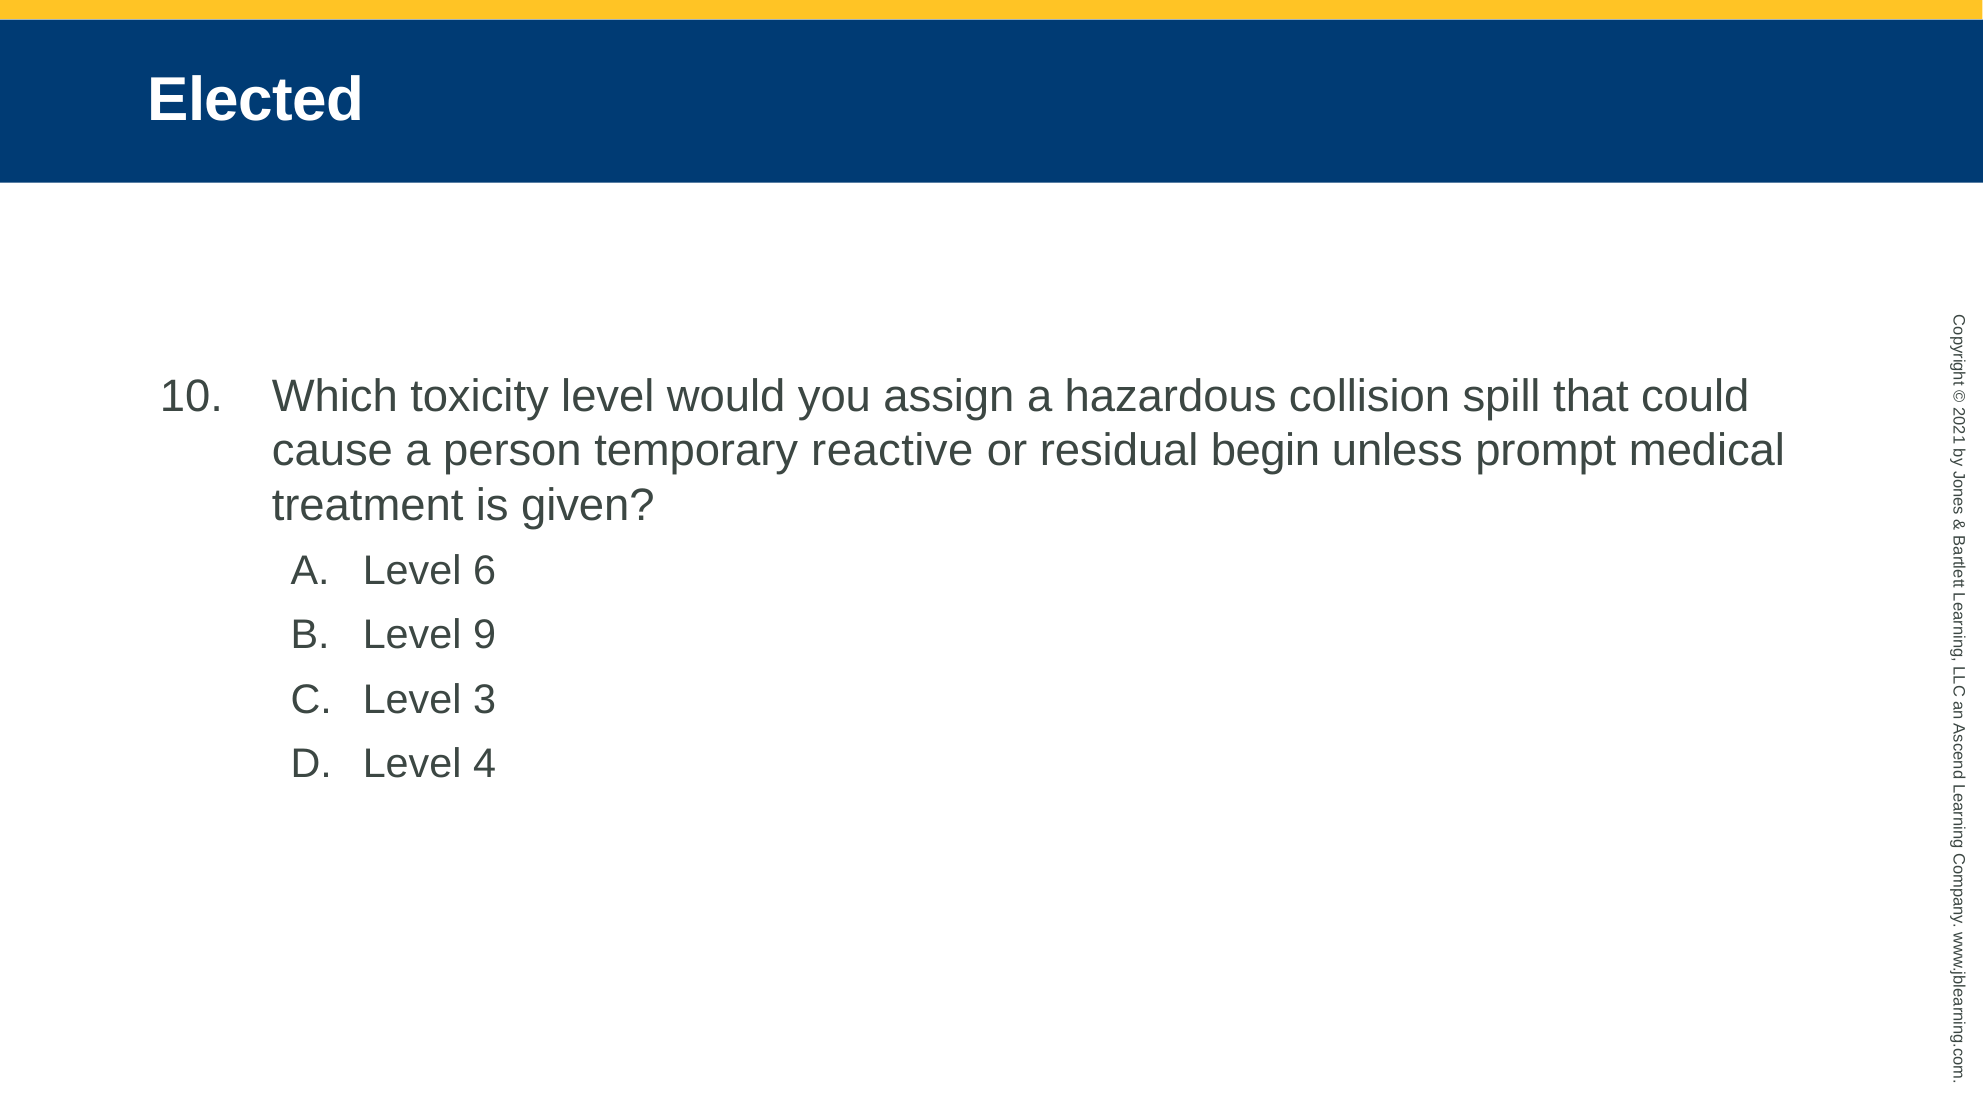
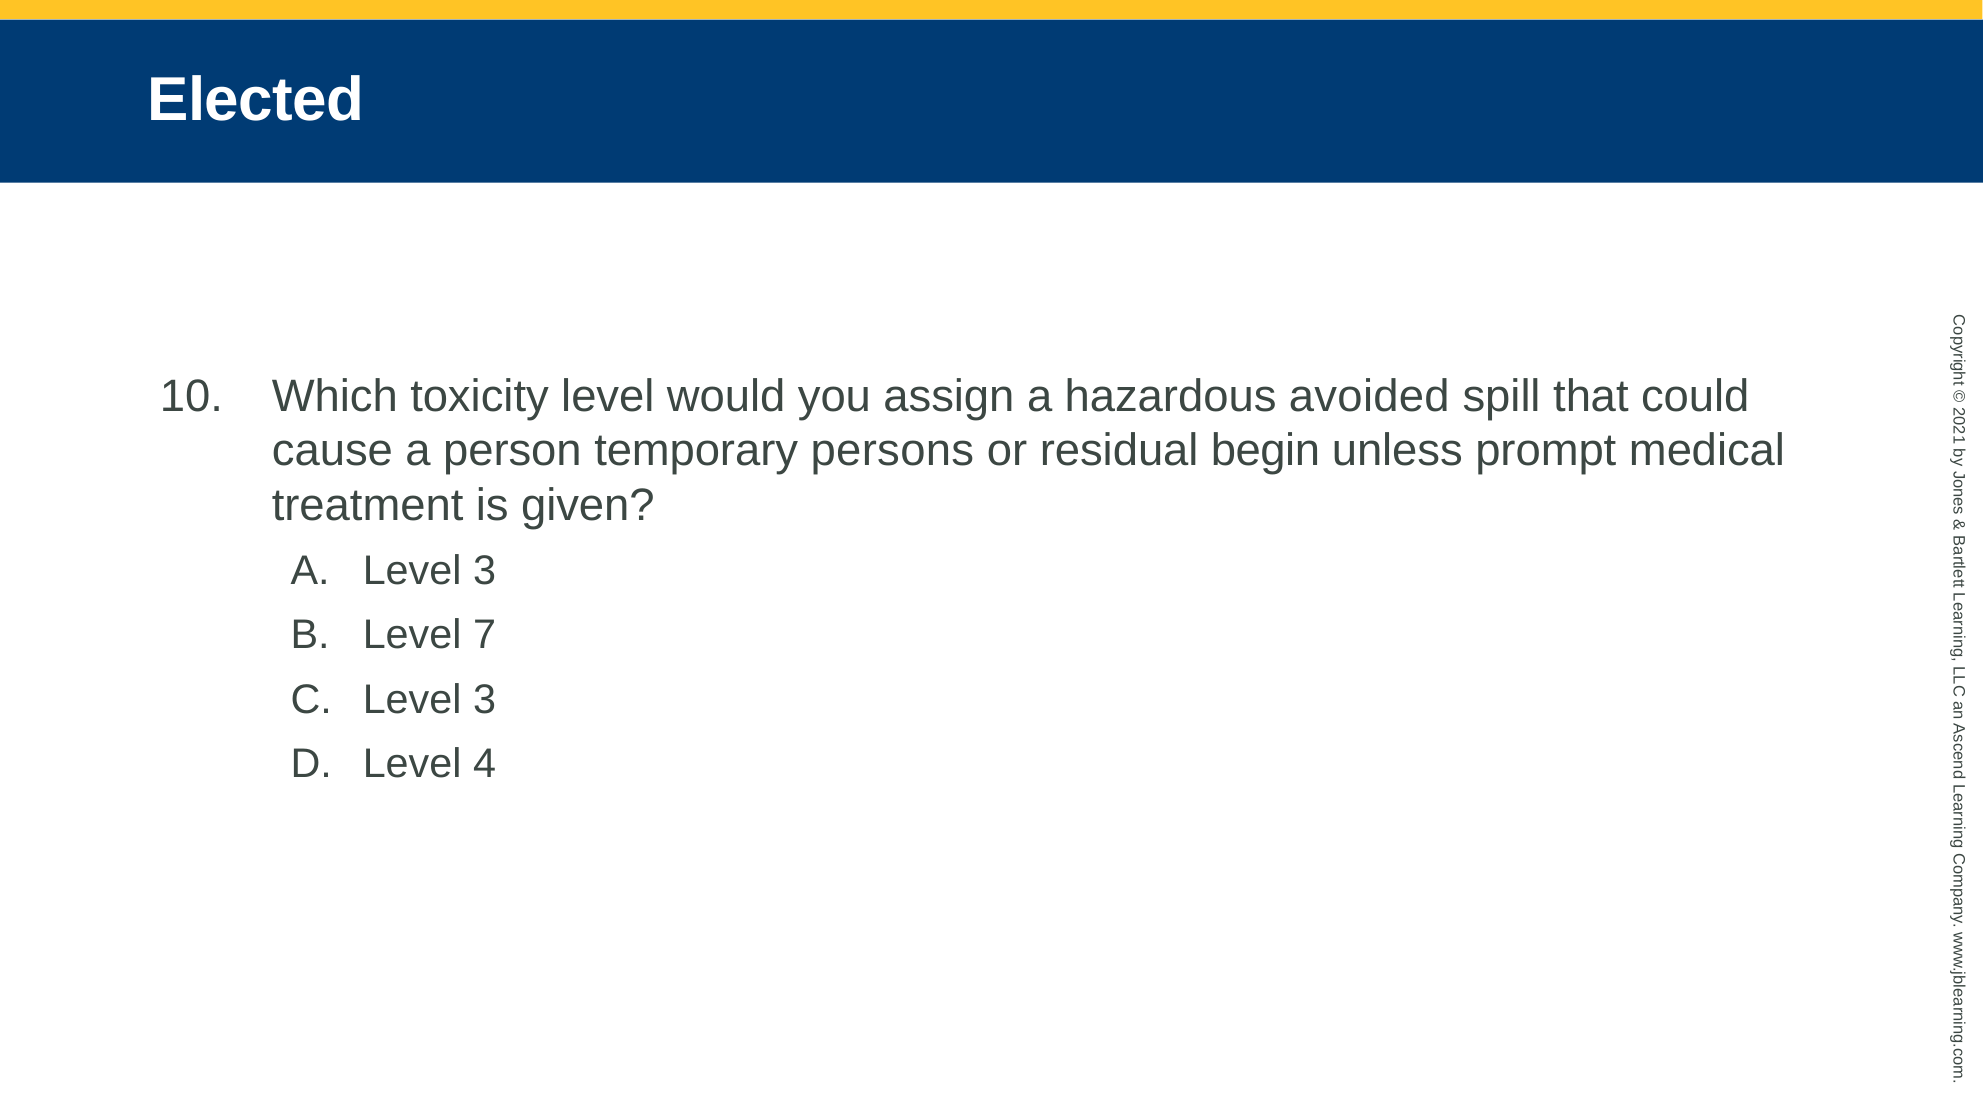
collision: collision -> avoided (1369, 396)
reactive: reactive -> persons (892, 451)
A Level 6: 6 -> 3 (485, 572)
9: 9 -> 7 (485, 636)
